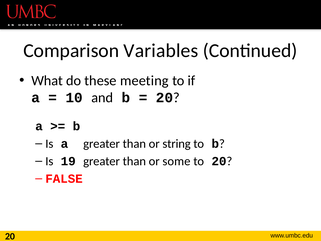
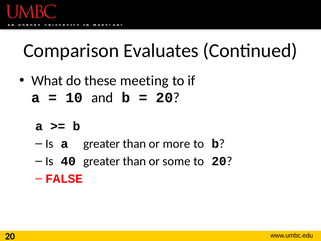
Variables: Variables -> Evaluates (161, 51)
string: string -> more (176, 144)
19: 19 -> 40 (68, 161)
